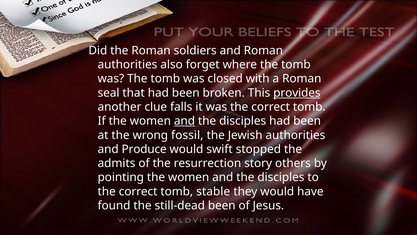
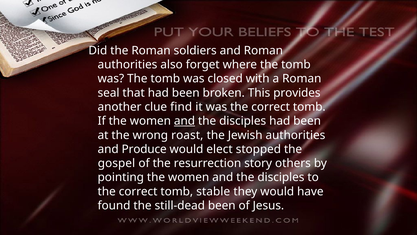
provides underline: present -> none (297, 93)
falls: falls -> find (181, 107)
fossil: fossil -> roast (187, 135)
swift: swift -> elect (220, 149)
admits: admits -> gospel (116, 163)
